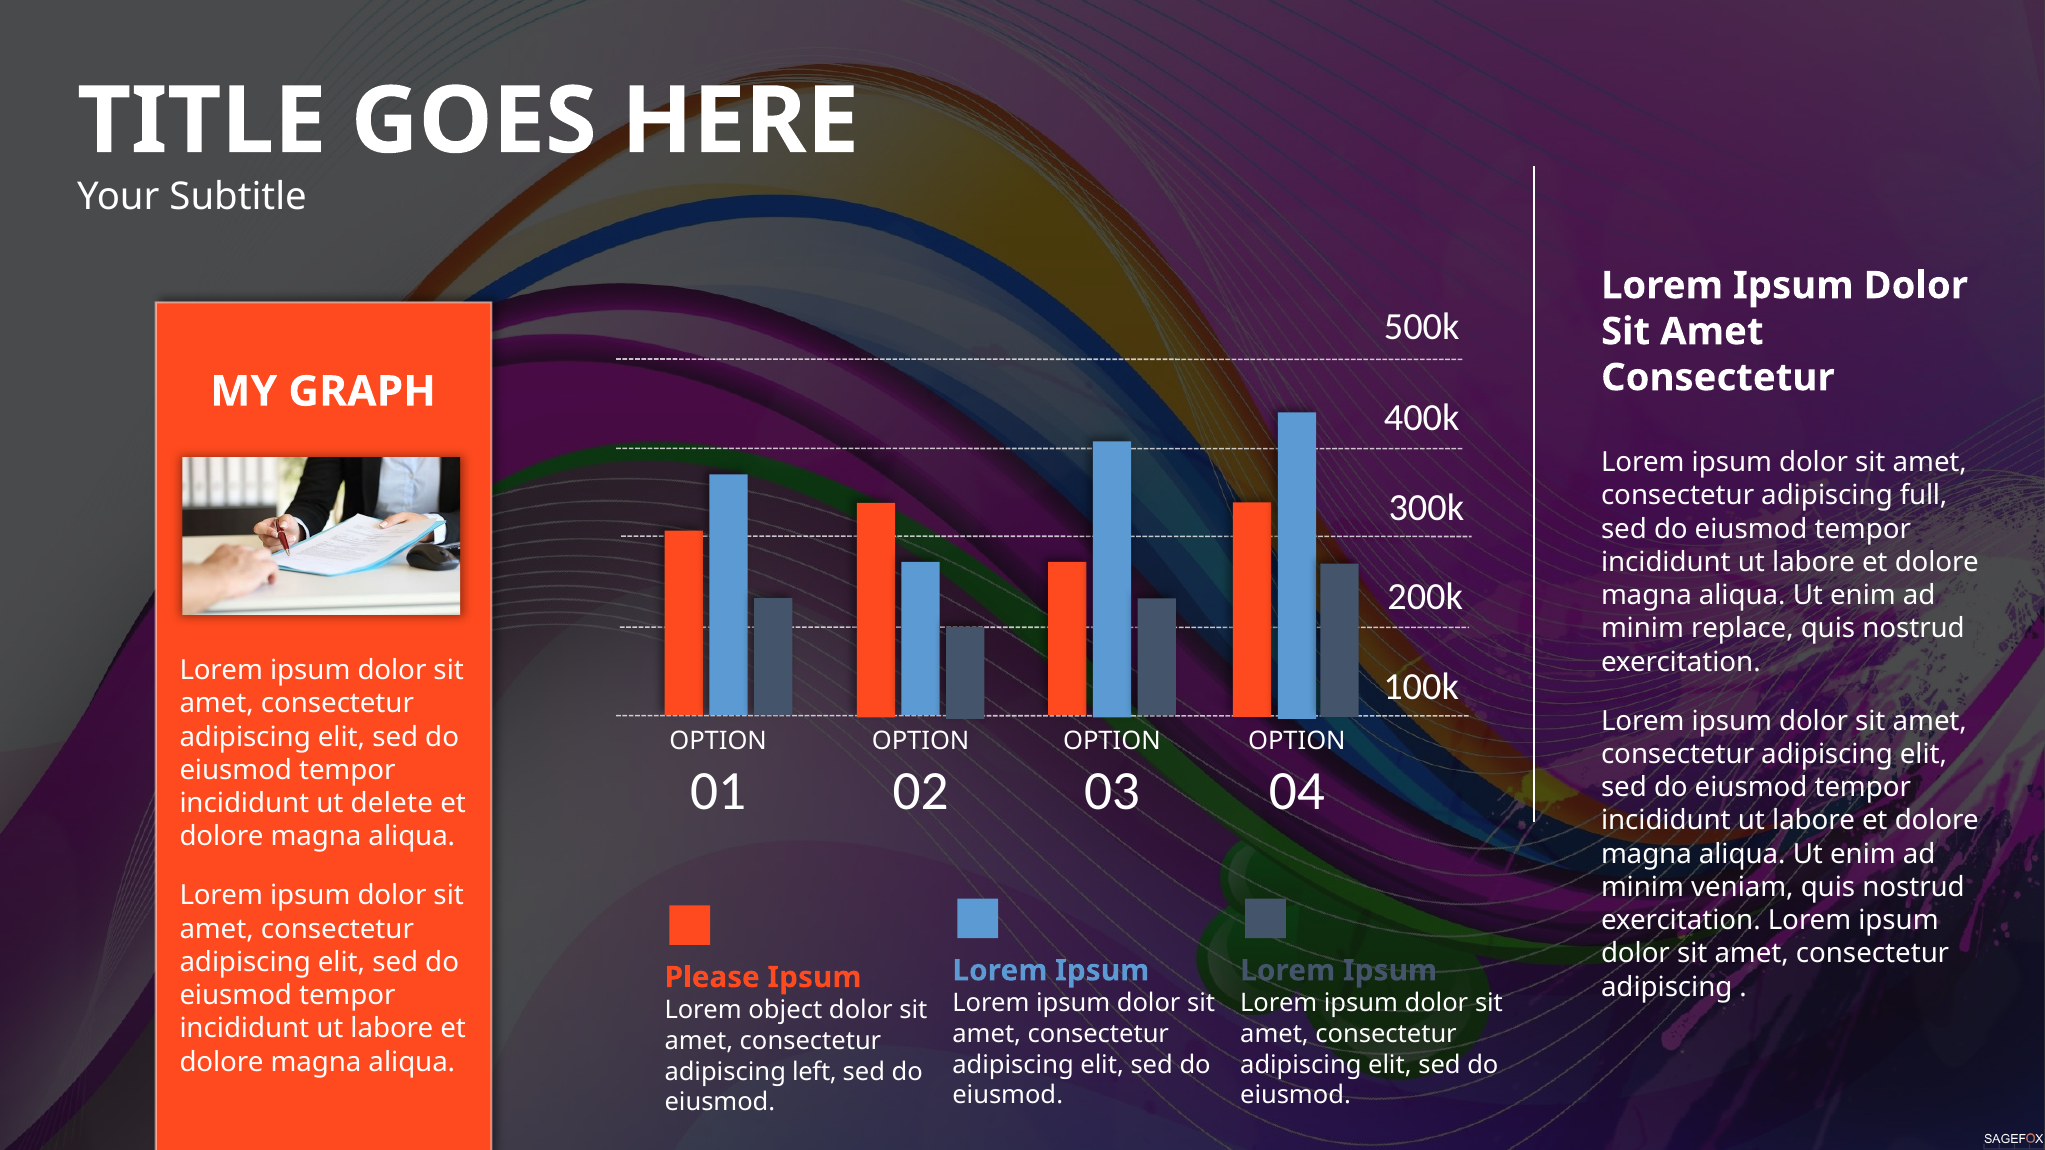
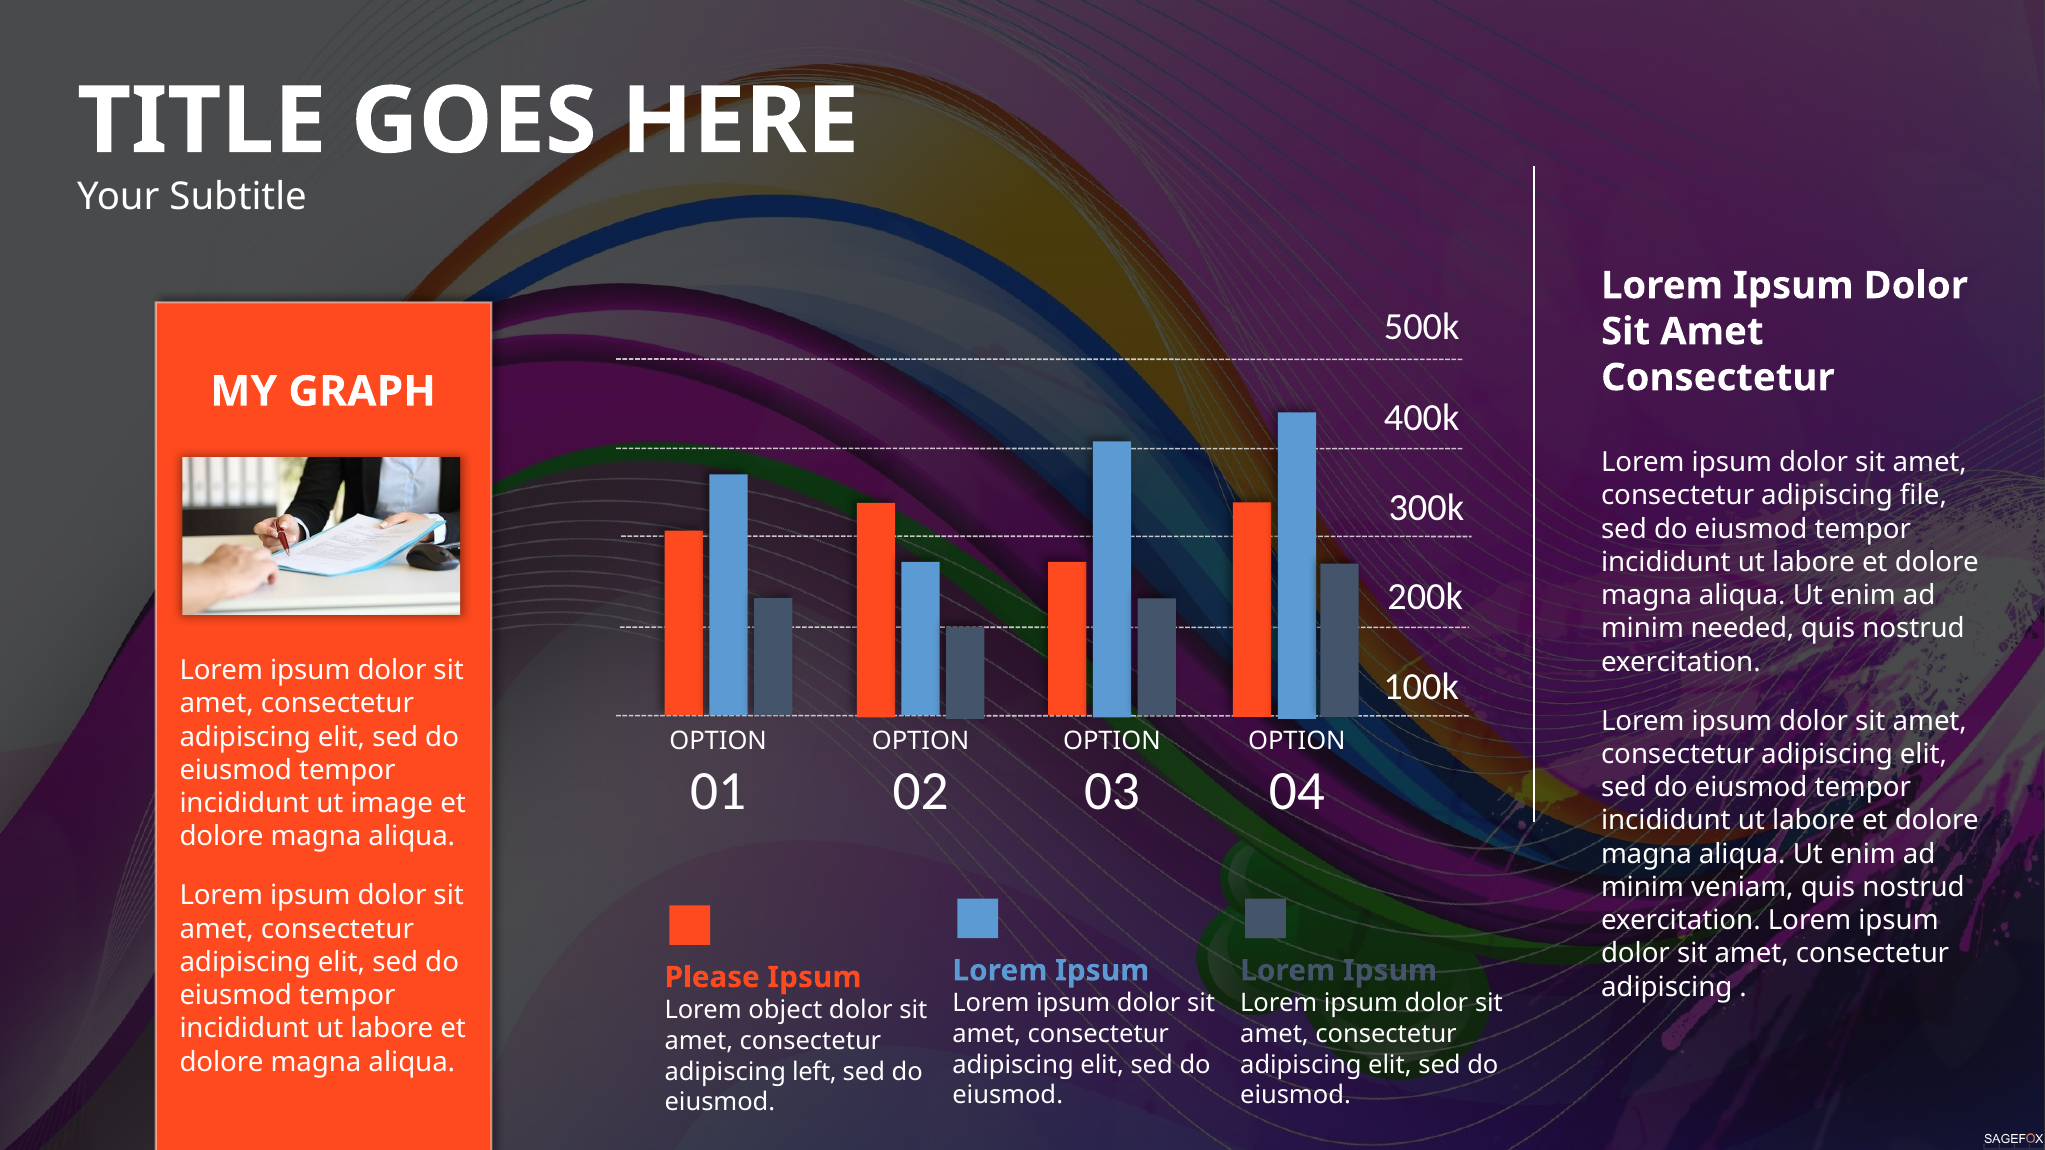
full: full -> file (1923, 496)
replace: replace -> needed (1742, 629)
delete: delete -> image (392, 804)
